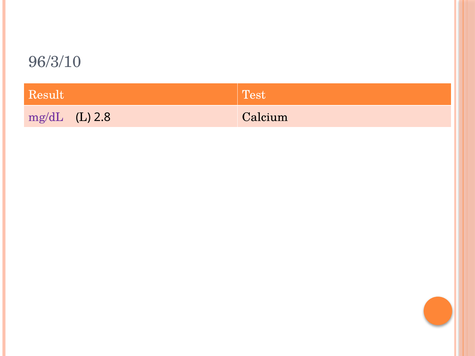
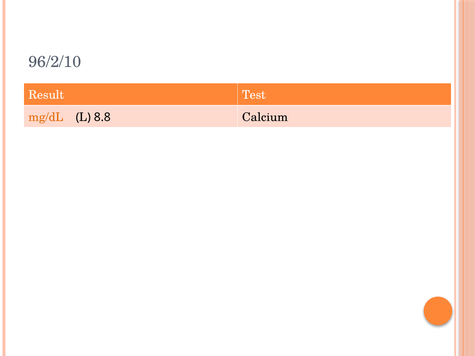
96/3/10: 96/3/10 -> 96/2/10 (55, 62)
mg/dL colour: purple -> orange (46, 117)
2.8: 2.8 -> 8.8 (102, 117)
